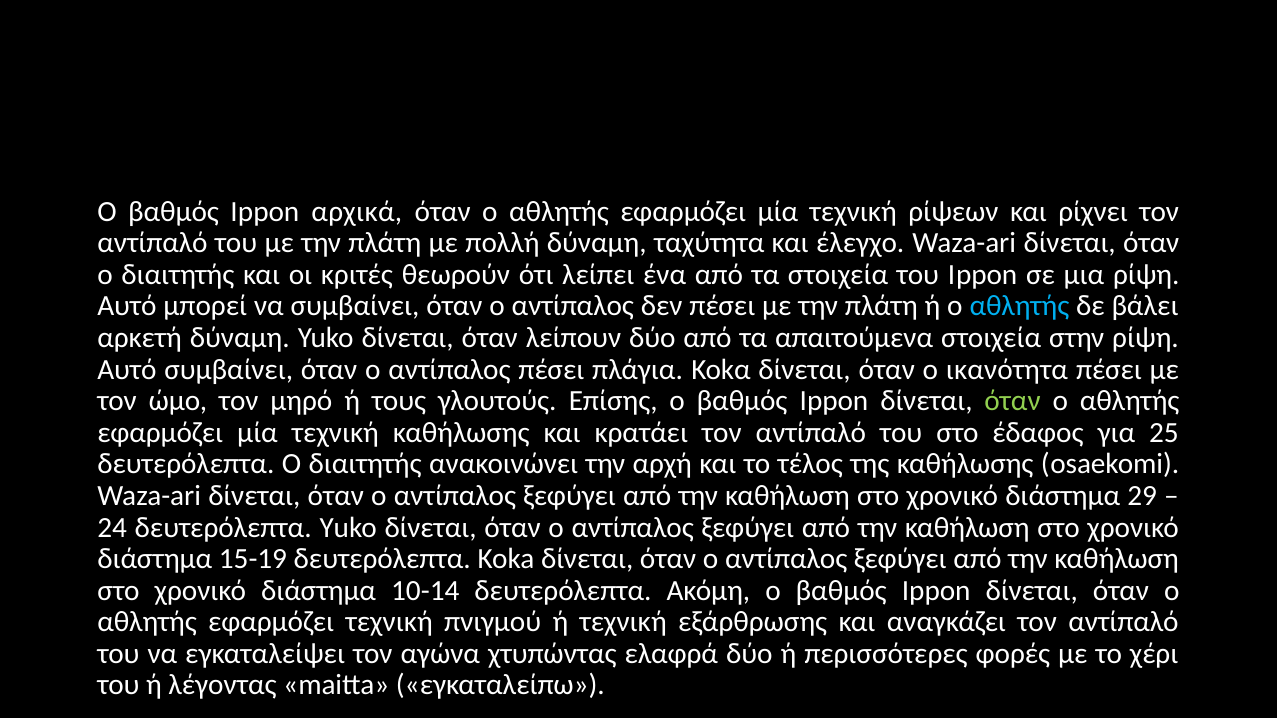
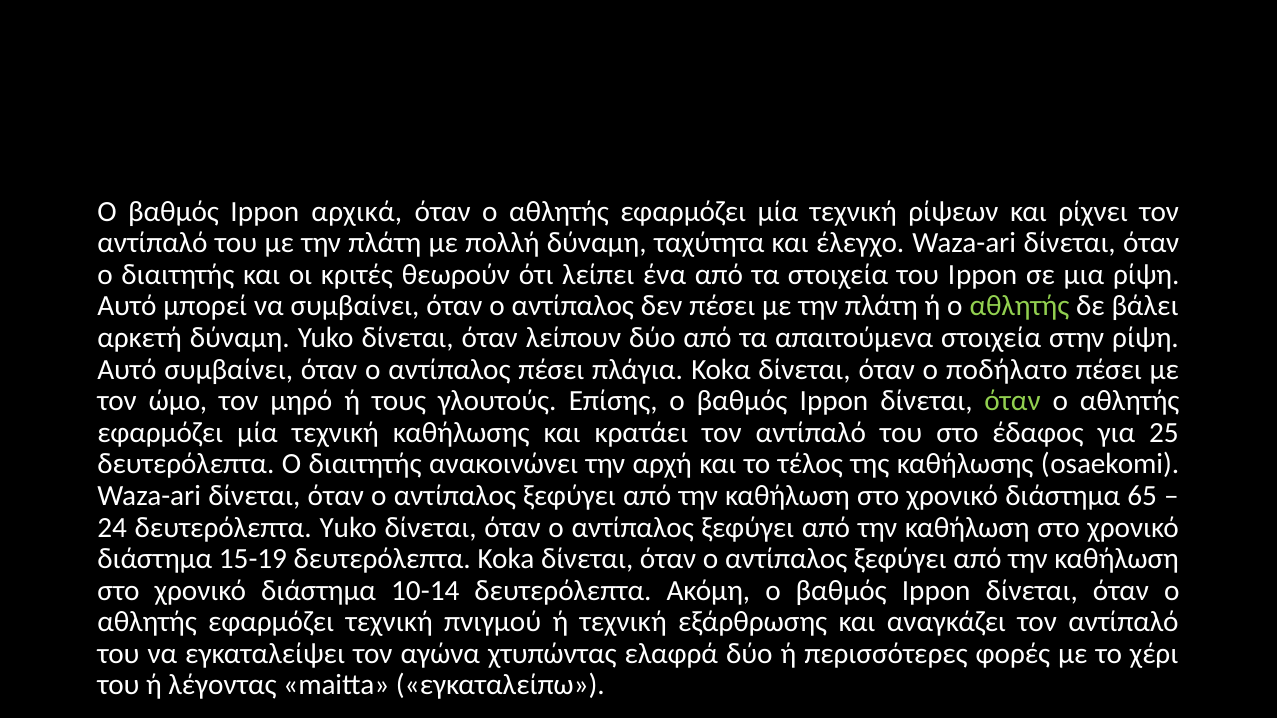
αθλητής colour: light blue -> light green (1019, 306)
ικανότητα: ικανότητα -> ποδήλατο (1007, 370)
29: 29 -> 65 (1142, 496)
